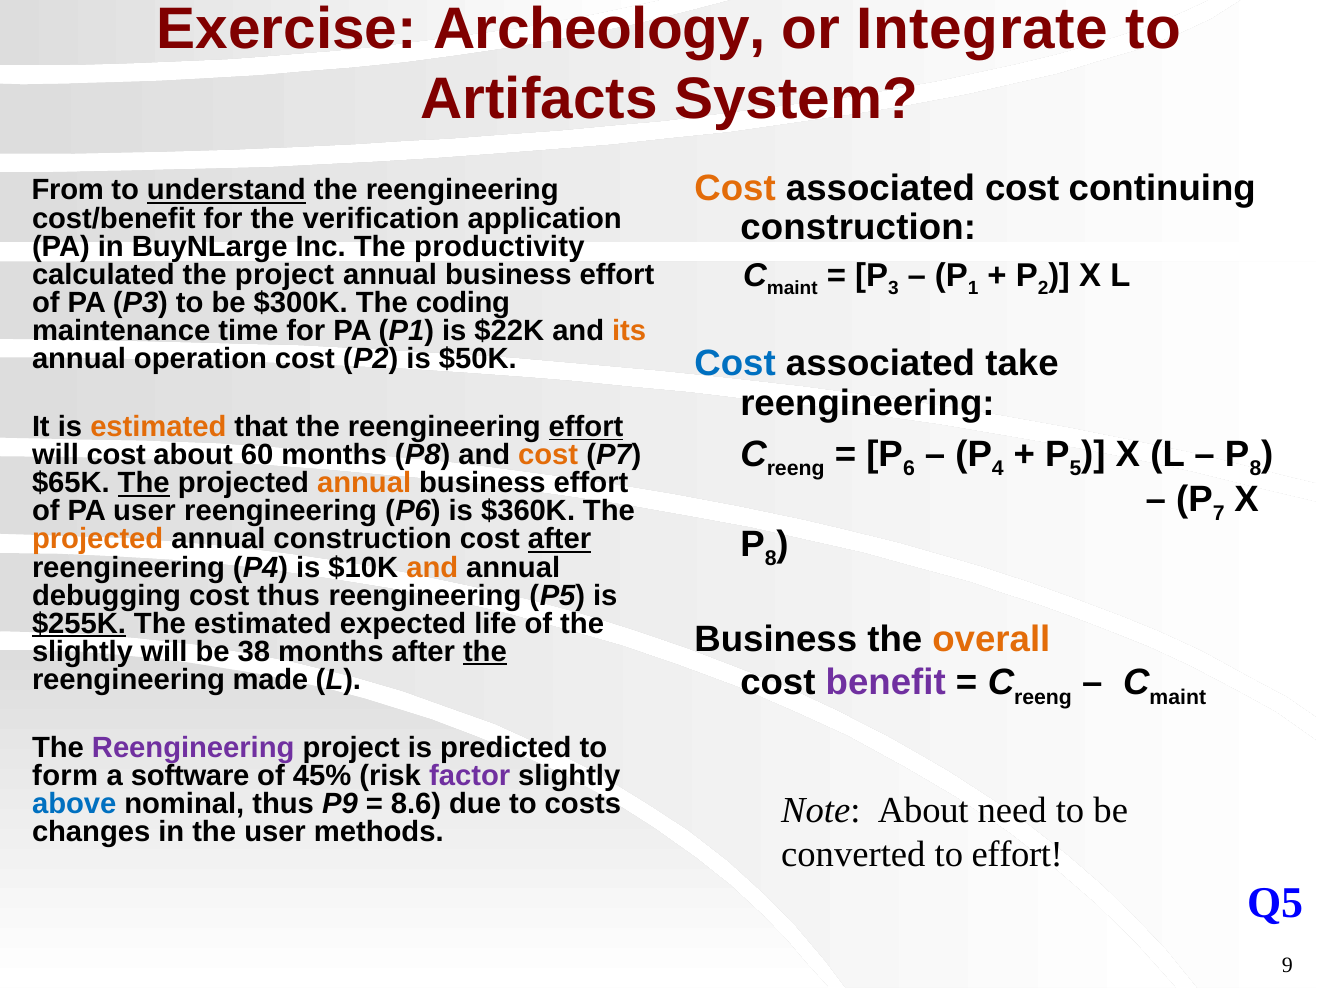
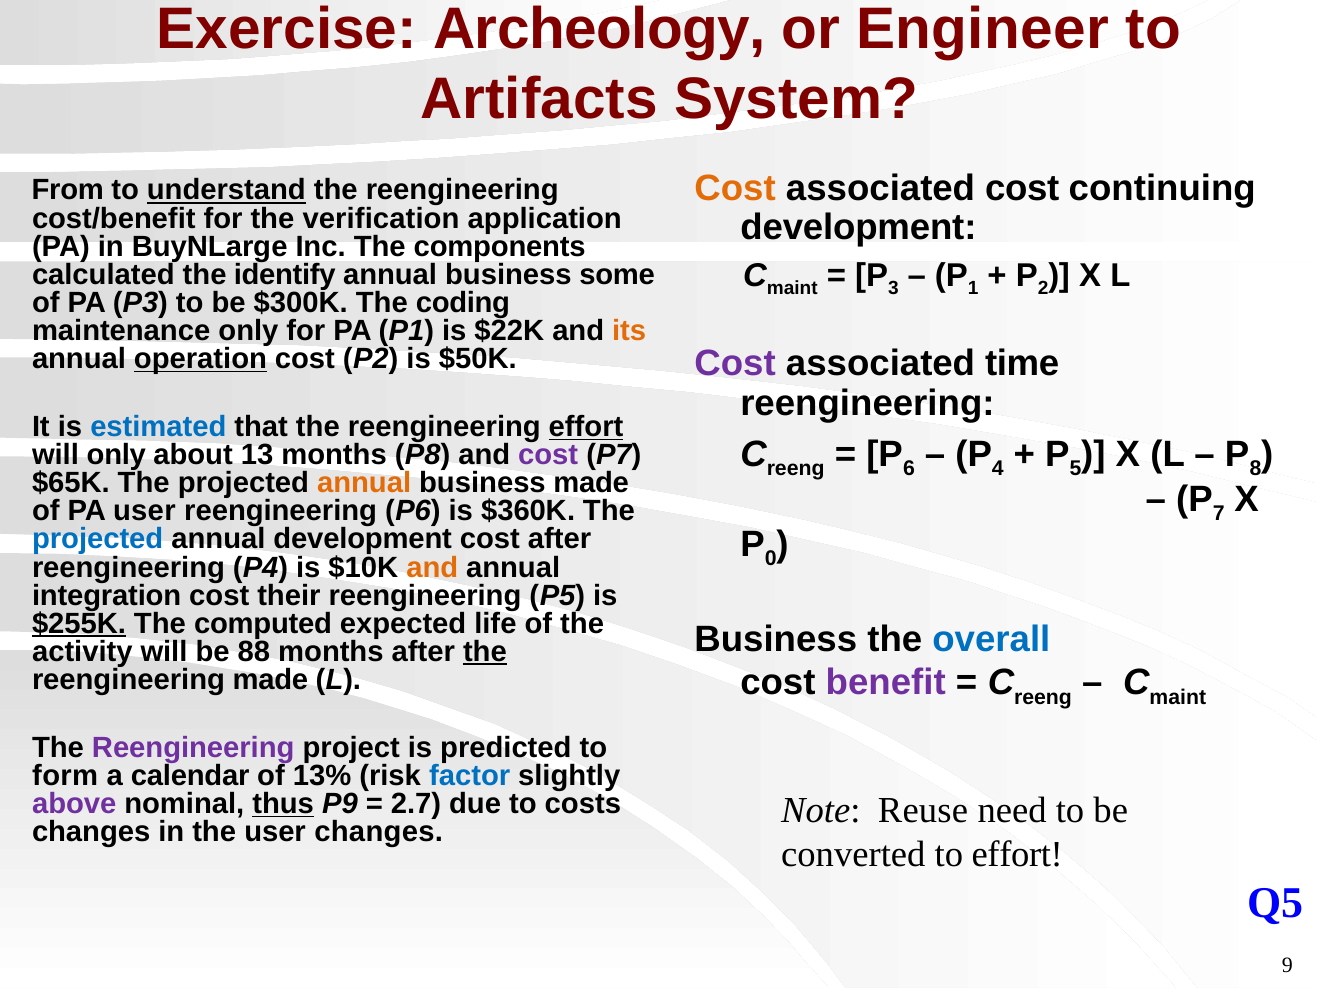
Integrate: Integrate -> Engineer (983, 29)
construction: construction -> development (858, 228)
productivity: productivity -> components (500, 246)
the project: project -> identify (285, 275)
effort: effort -> some (617, 275)
maintenance time: time -> only (248, 331)
operation underline: none -> present (200, 359)
Cost colour: blue -> purple (735, 364)
take: take -> time (1022, 364)
estimated colour: orange -> blue (158, 427)
will cost: cost -> only (116, 455)
60: 60 -> 13 (257, 455)
cost colour: orange -> purple (548, 455)
The underline: present -> none (144, 483)
effort: effort -> made (591, 483)
projected colour: orange -> blue (98, 539)
annual construction: construction -> development (363, 539)
after underline: present -> none (560, 539)
8: 8 -> 0 (771, 558)
debugging: debugging -> integration (107, 595)
cost thus: thus -> their (289, 595)
The estimated: estimated -> computed (263, 623)
overall colour: orange -> blue (991, 639)
slightly: slightly -> activity (82, 652)
38: 38 -> 88 (254, 652)
software: software -> calendar (190, 776)
45%: 45% -> 13% (322, 776)
factor colour: purple -> blue (470, 776)
above colour: blue -> purple (74, 804)
thus underline: none -> present (283, 804)
8.6: 8.6 -> 2.7 (416, 804)
Note About: About -> Reuse (923, 810)
user methods: methods -> changes (379, 832)
